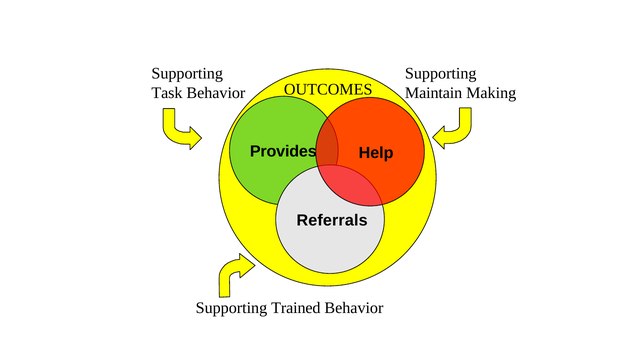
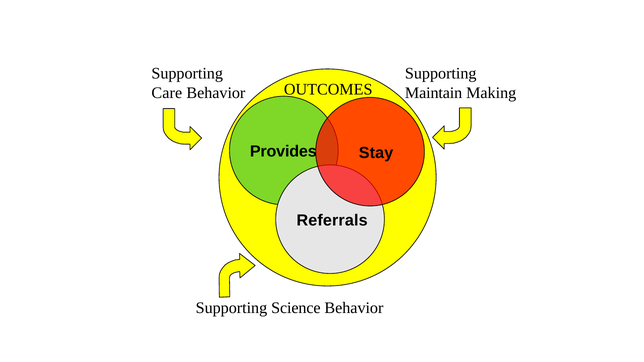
Task: Task -> Care (167, 93)
Help: Help -> Stay (376, 153)
Trained: Trained -> Science (296, 308)
